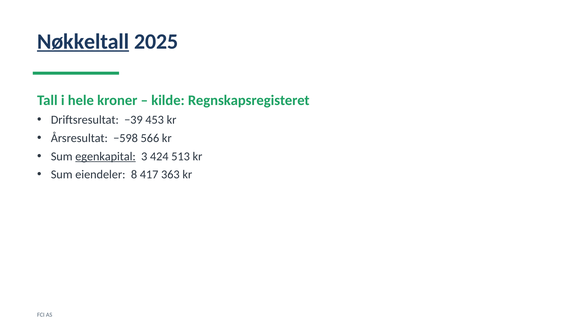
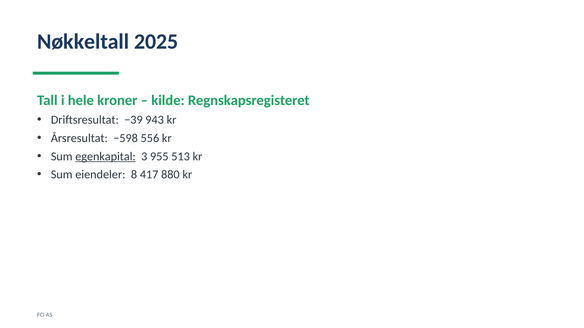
Nøkkeltall underline: present -> none (83, 42)
453: 453 -> 943 (155, 120)
566: 566 -> 556 (150, 138)
424: 424 -> 955 (159, 157)
363: 363 -> 880 (170, 175)
